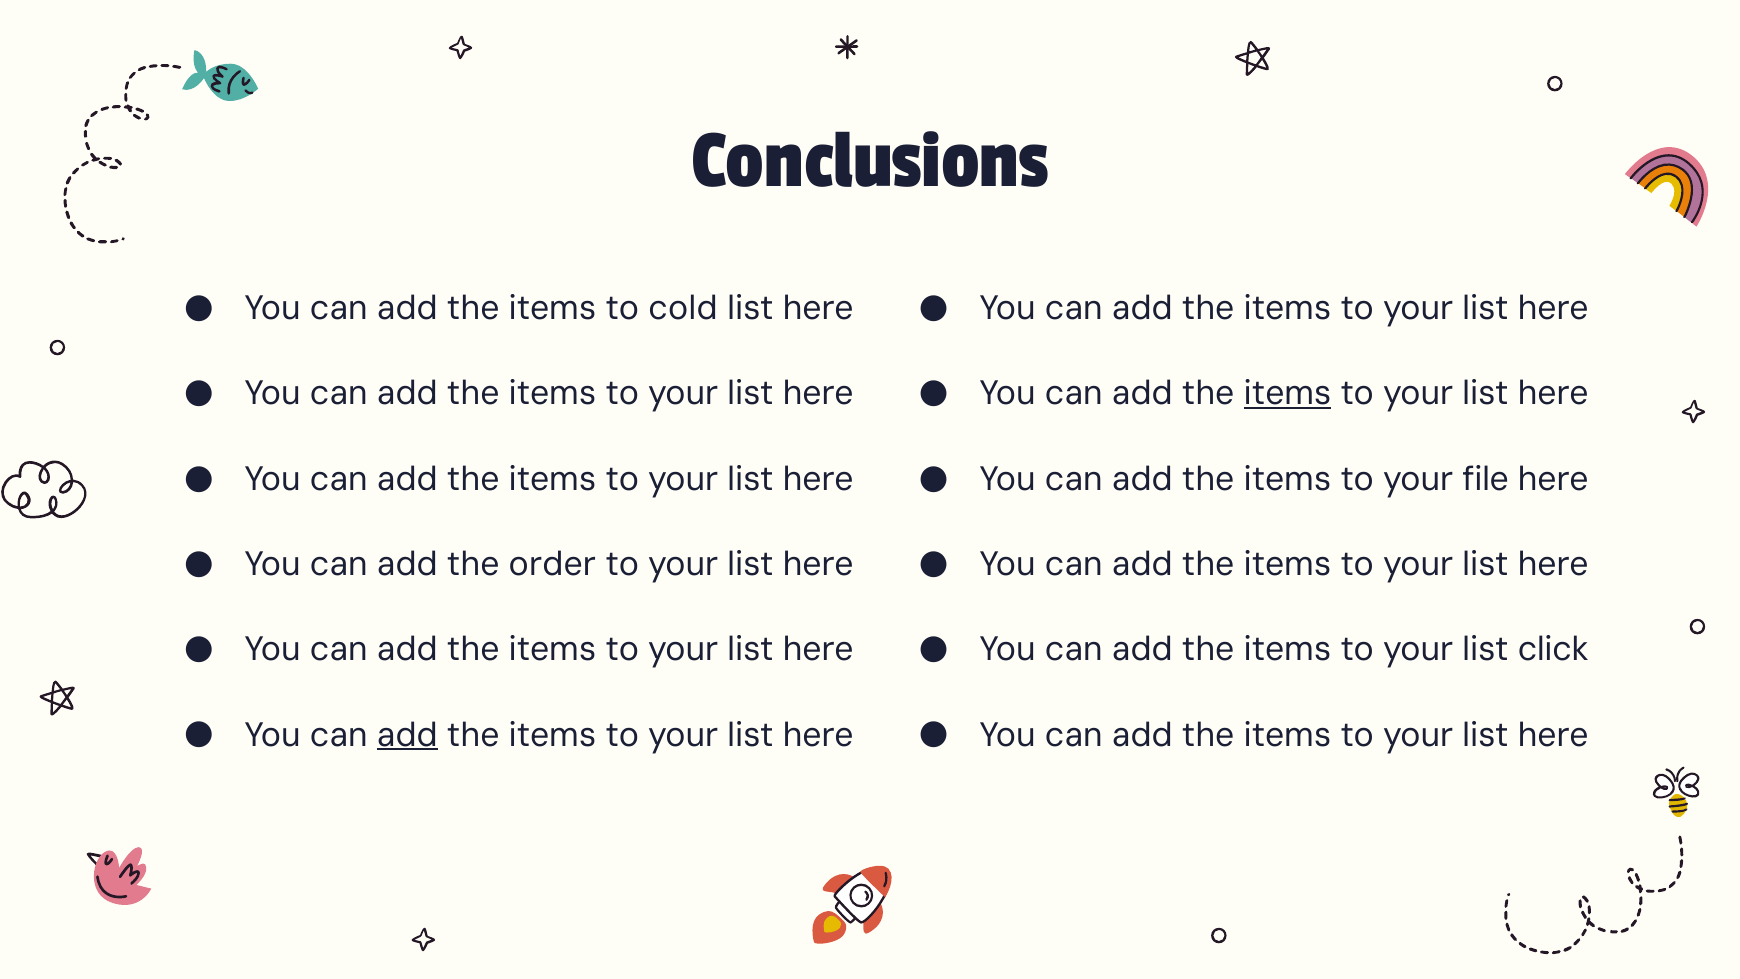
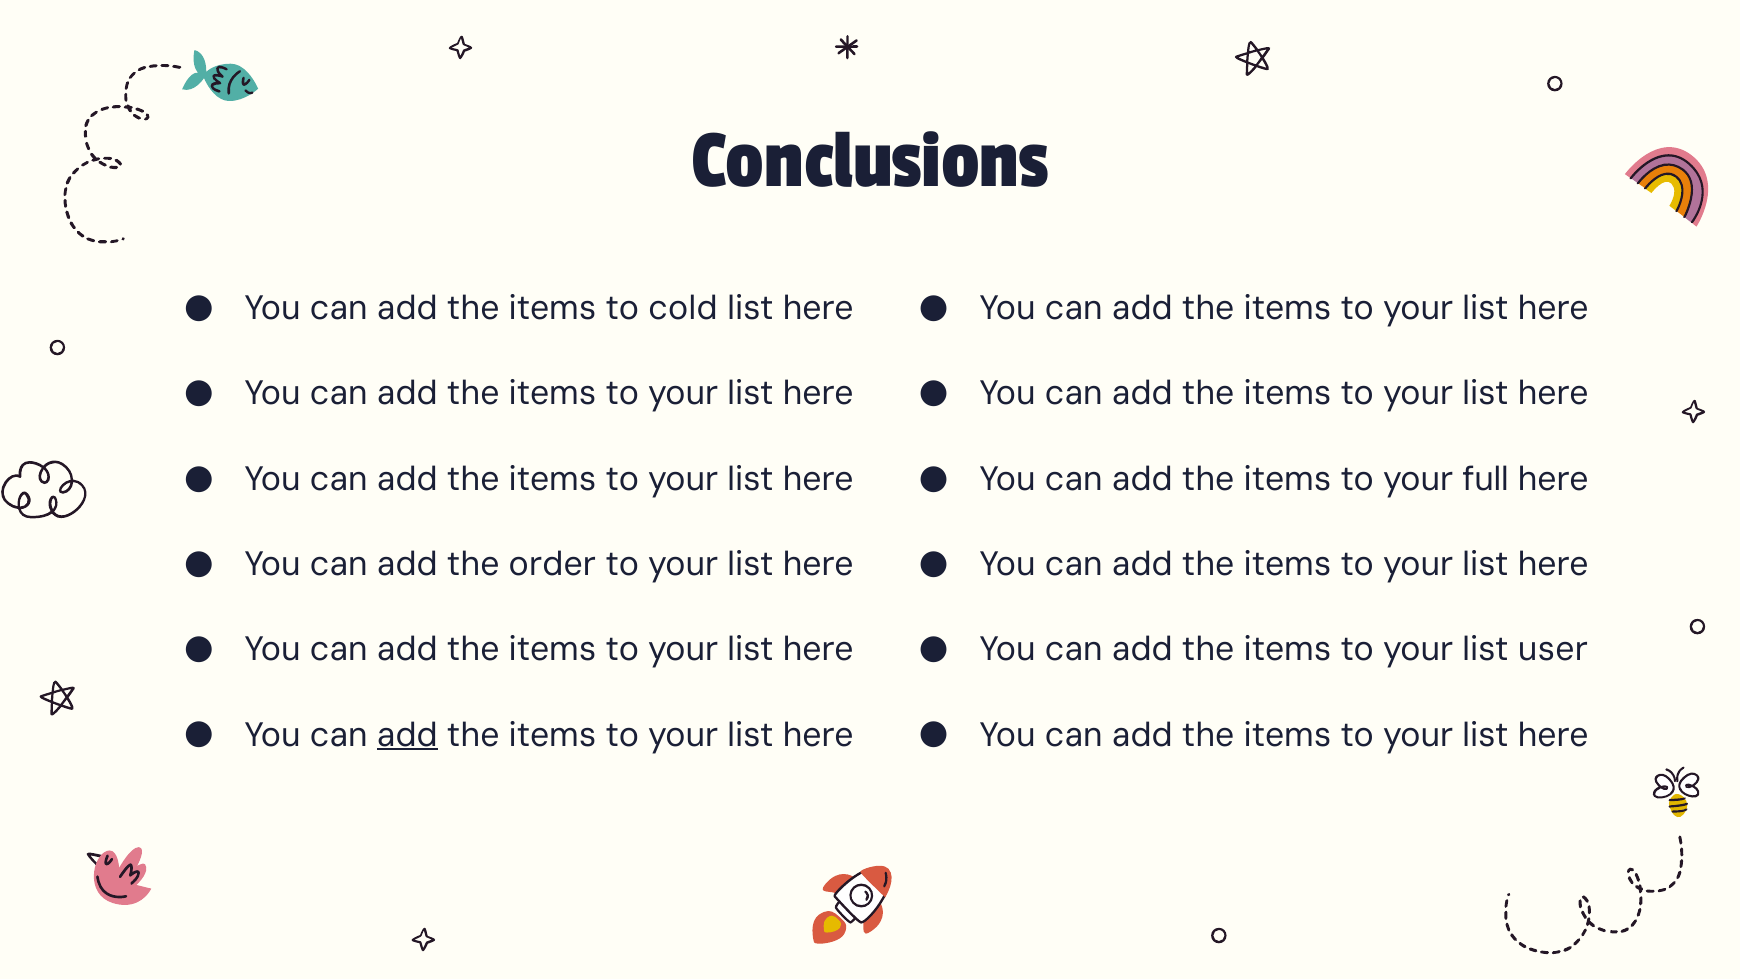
items underline: present -> none (1288, 394)
file: file -> full (1486, 479)
click: click -> user (1553, 649)
